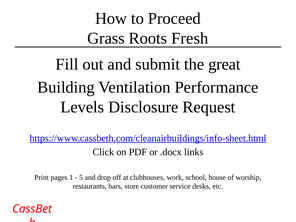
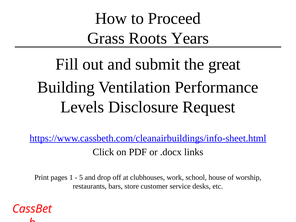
Fresh: Fresh -> Years (190, 38)
